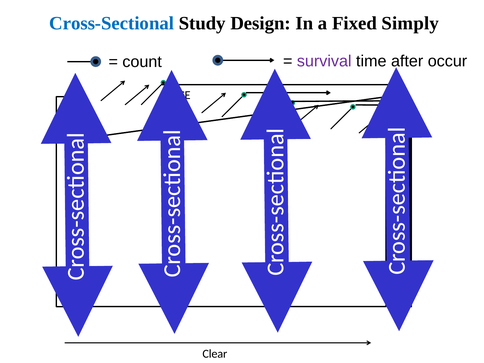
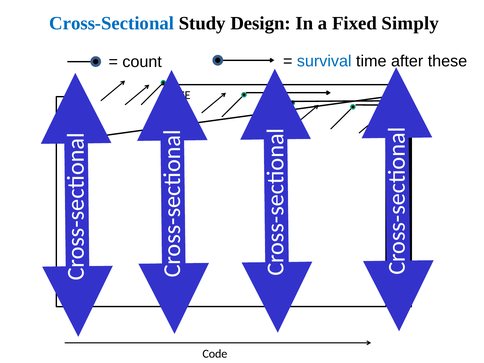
survival colour: purple -> blue (324, 61)
occur: occur -> these (447, 61)
Clear: Clear -> Code (215, 354)
